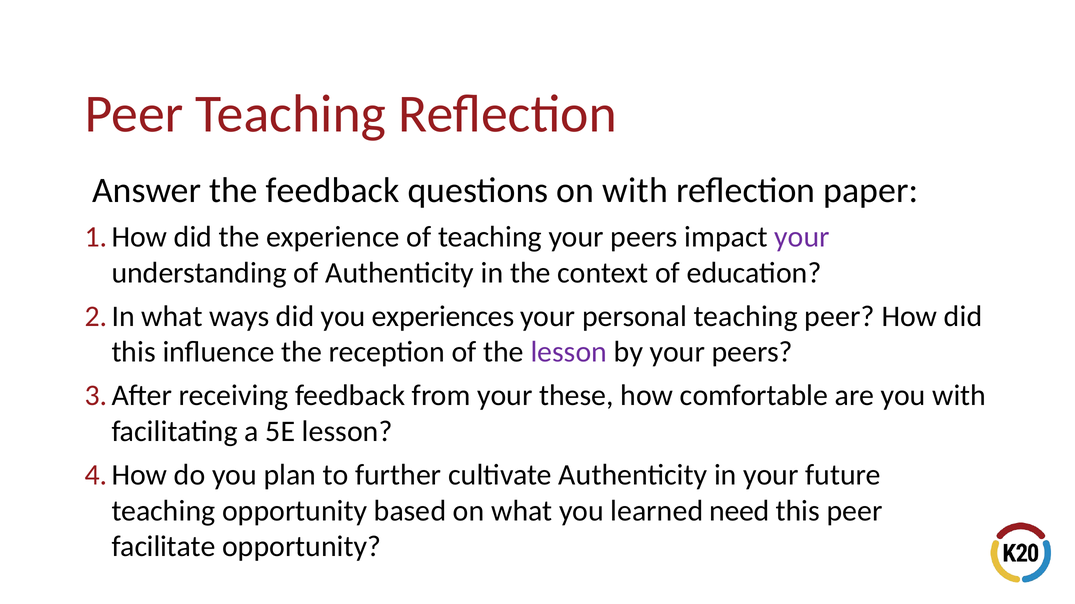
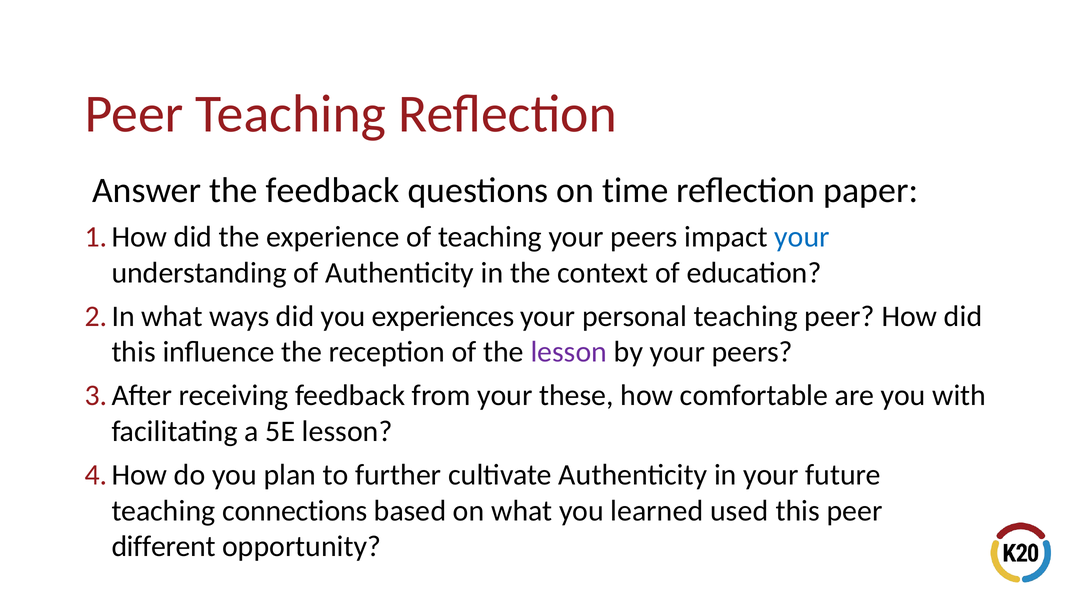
on with: with -> time (635, 190)
your colour: purple -> blue (802, 237)
teaching opportunity: opportunity -> connections (295, 511)
need: need -> used (739, 511)
facilitate: facilitate -> different (164, 547)
